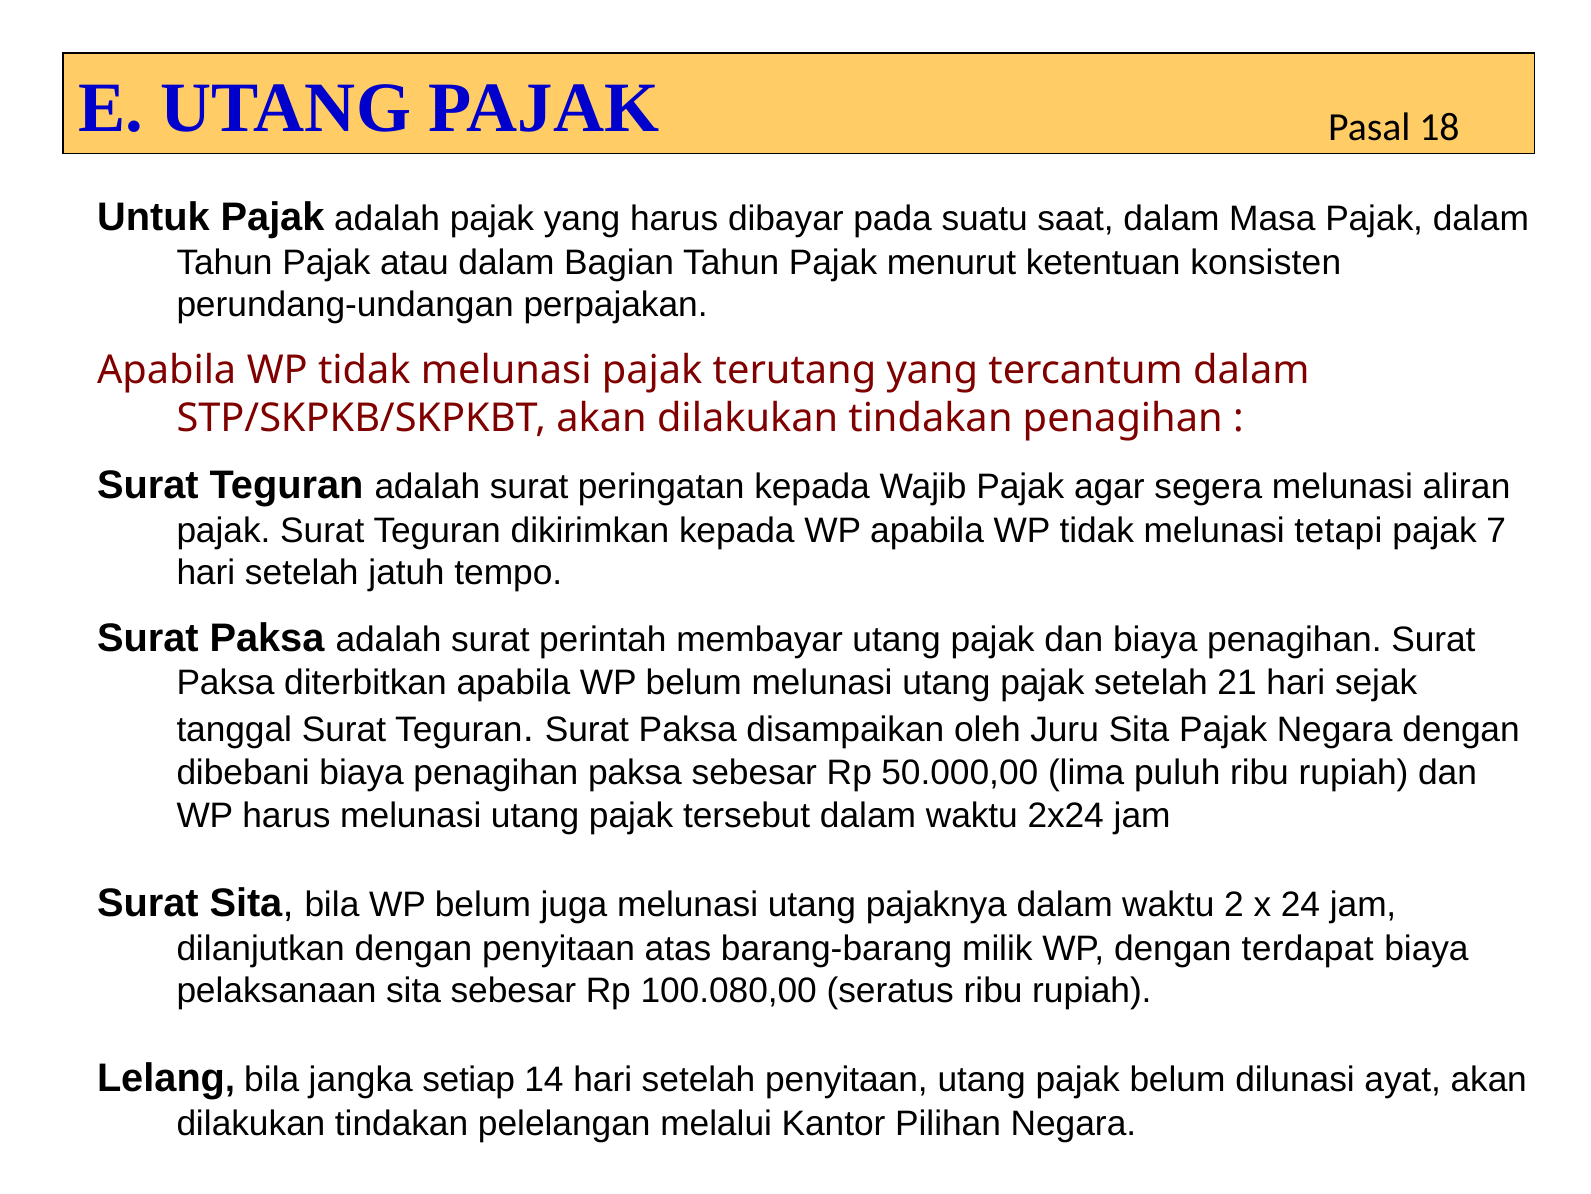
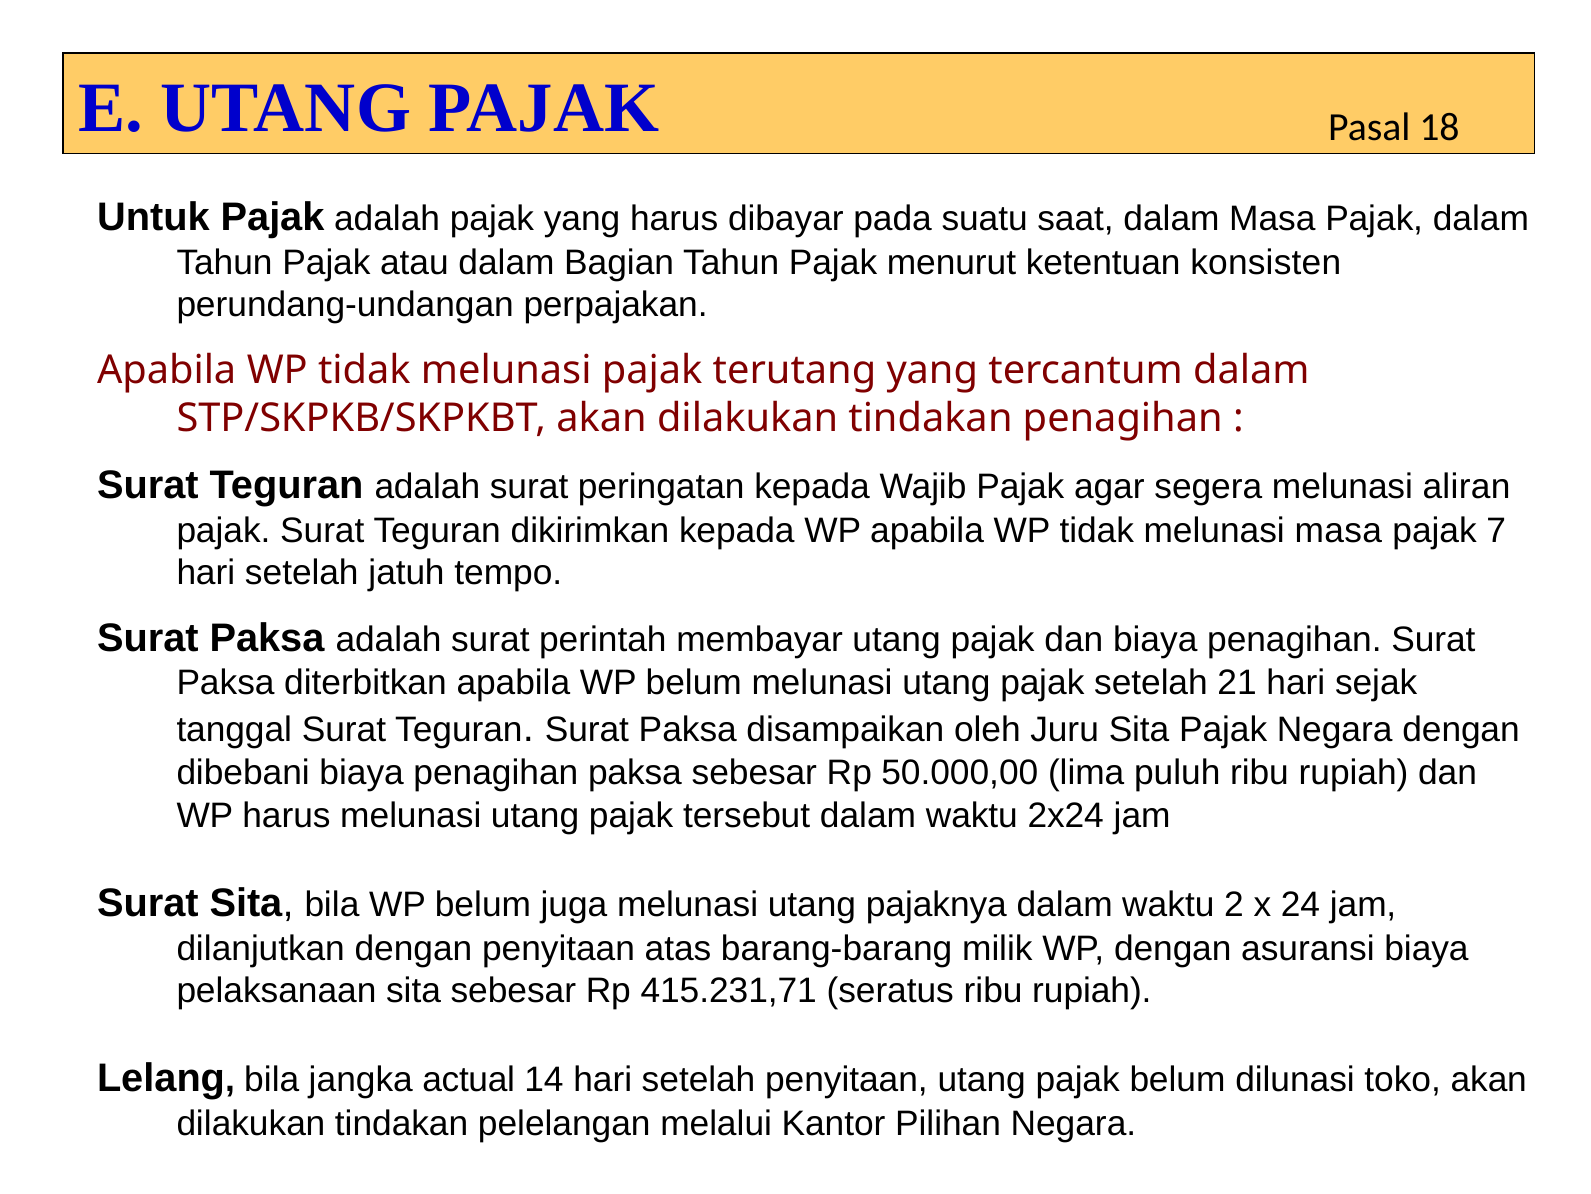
melunasi tetapi: tetapi -> masa (1338, 530)
terdapat: terdapat -> asuransi (1308, 948)
100.080,00: 100.080,00 -> 415.231,71 (729, 990)
setiap: setiap -> actual (469, 1079)
ayat: ayat -> toko (1403, 1079)
